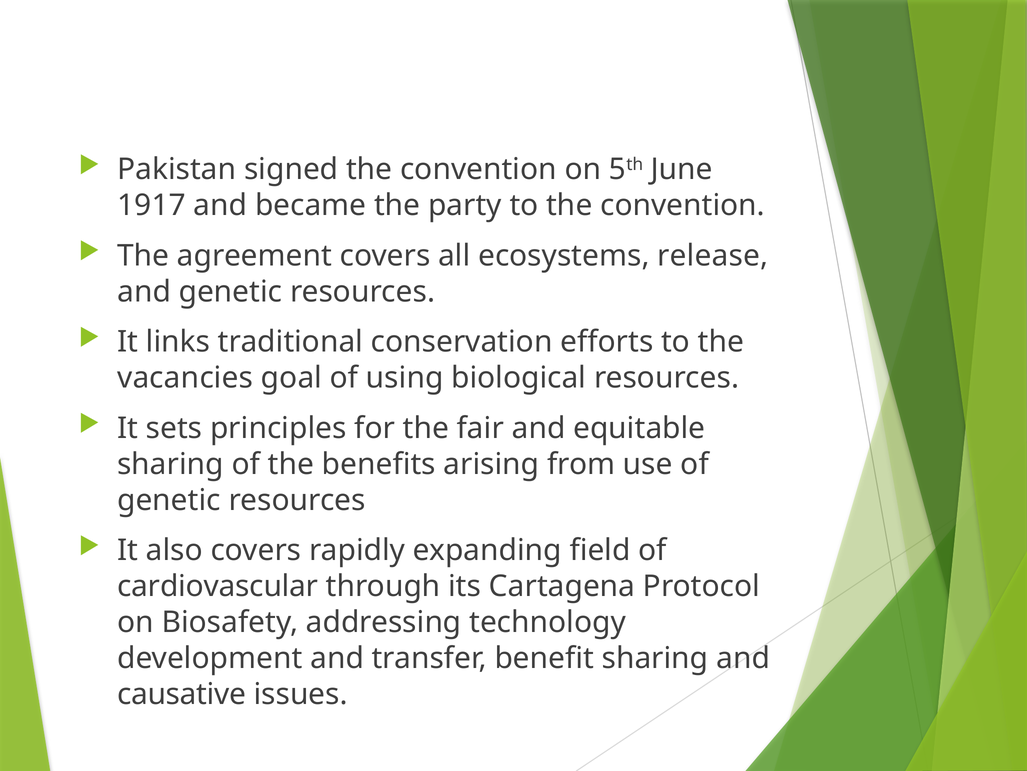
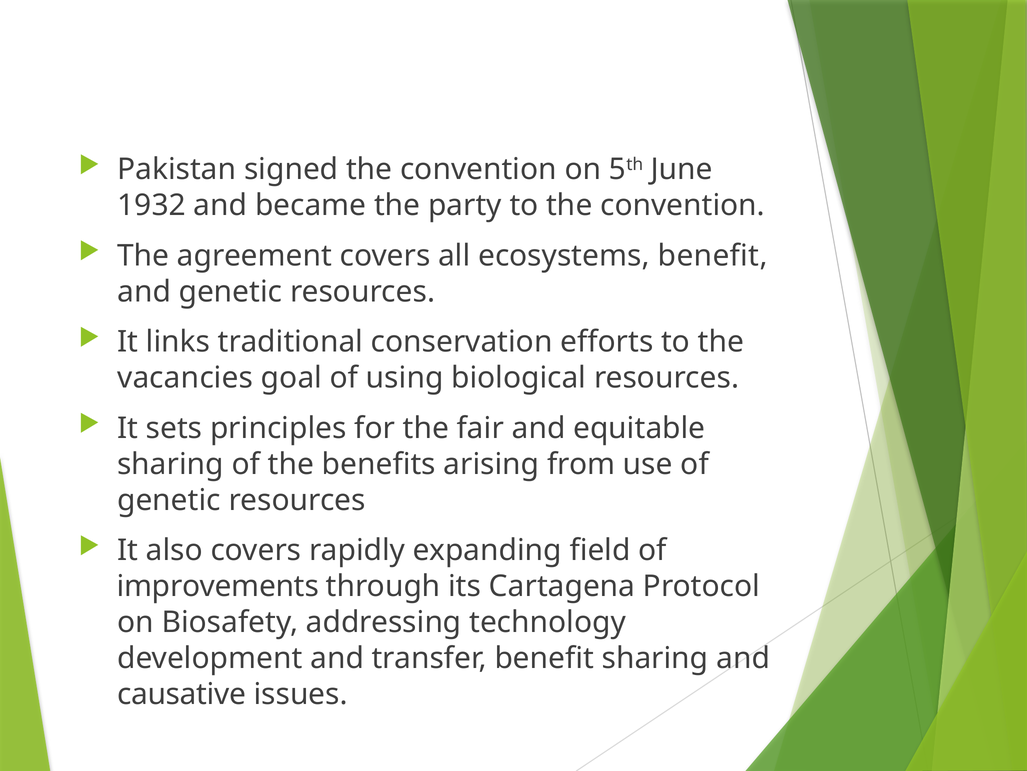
1917: 1917 -> 1932 (152, 205)
ecosystems release: release -> benefit (713, 256)
cardiovascular: cardiovascular -> improvements (218, 586)
